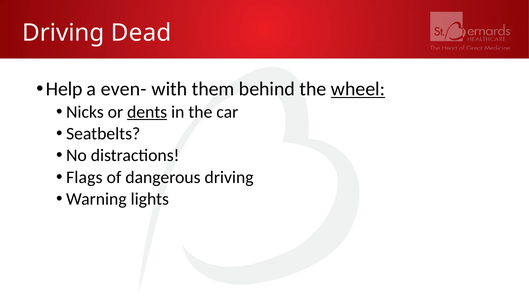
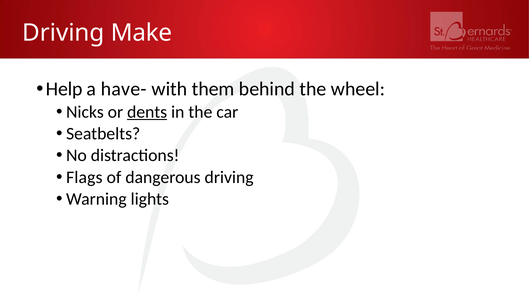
Dead: Dead -> Make (141, 33)
even-: even- -> have- (124, 89)
wheel underline: present -> none (358, 89)
